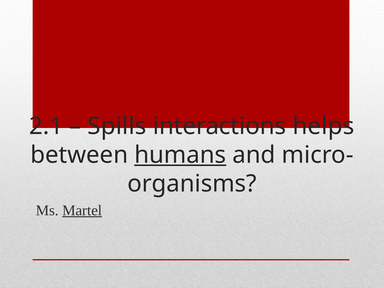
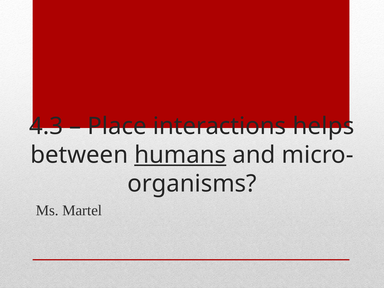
2.1: 2.1 -> 4.3 (46, 126)
Spills: Spills -> Place (117, 126)
Martel underline: present -> none (82, 210)
